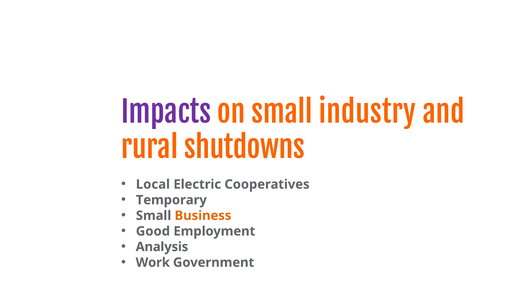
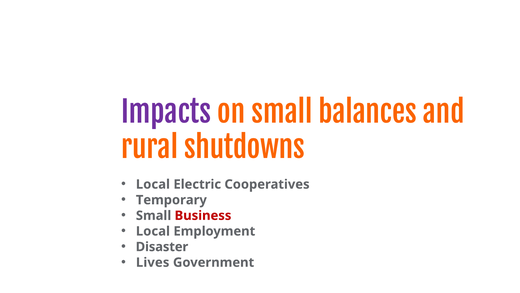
industry: industry -> balances (368, 113)
Business colour: orange -> red (203, 215)
Good: Good -> Local (153, 231)
Analysis: Analysis -> Disaster (162, 246)
Work: Work -> Lives (153, 262)
